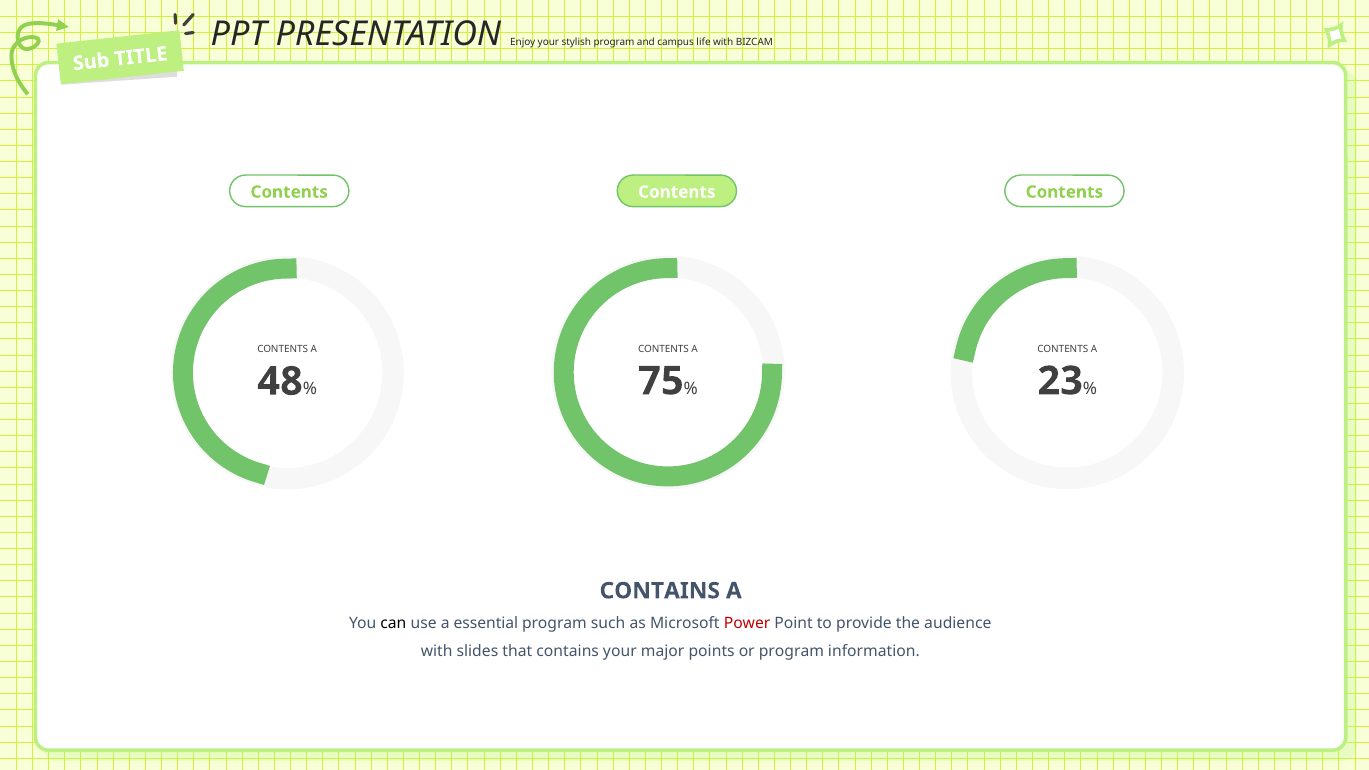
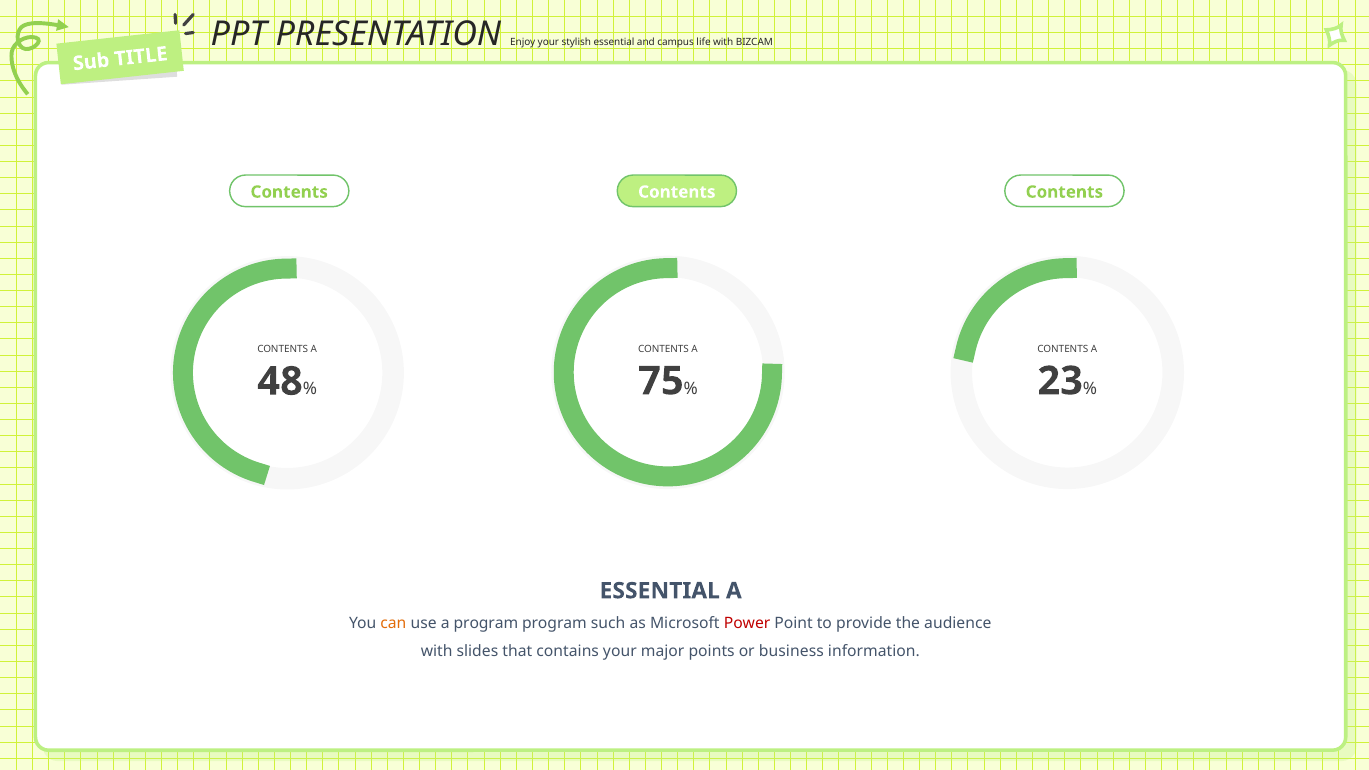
stylish program: program -> essential (614, 43)
CONTAINS: CONTAINS -> ESSENTIAL (660, 591)
can colour: black -> orange (393, 623)
a essential: essential -> program (486, 623)
or program: program -> business (791, 651)
